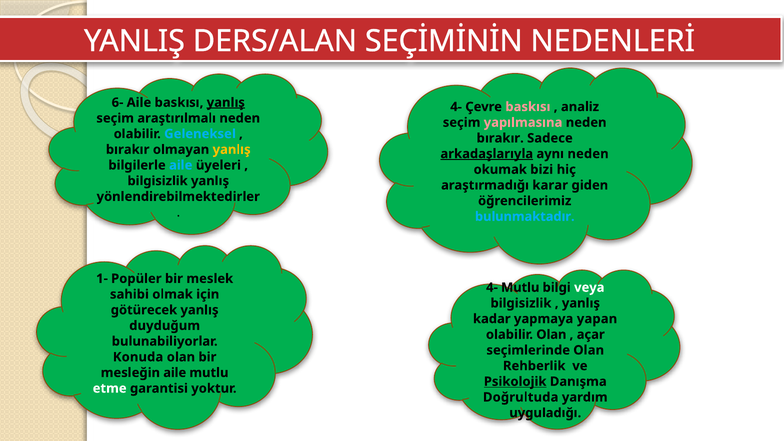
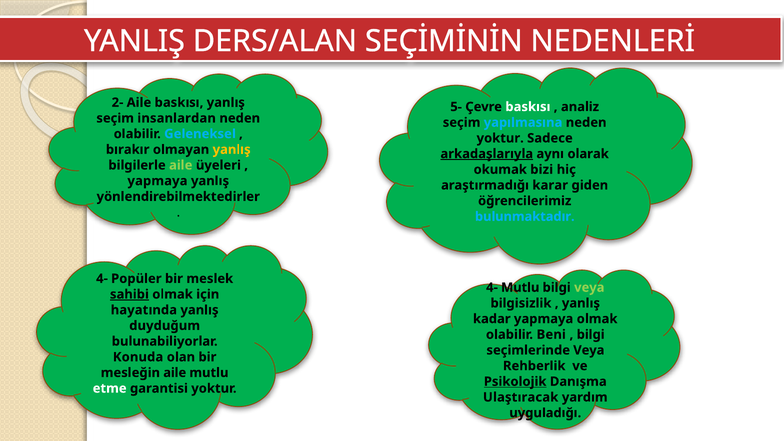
6-: 6- -> 2- (117, 103)
yanlış underline: present -> none (226, 103)
4-: 4- -> 5- (456, 107)
baskısı colour: pink -> white (528, 107)
araştırılmalı: araştırılmalı -> insanlardan (177, 118)
yapılmasına colour: pink -> light blue (523, 122)
bırakır: bırakır -> yoktur (500, 138)
aynı neden: neden -> olarak (588, 154)
aile colour: light blue -> light green (181, 165)
bilgisizlik: bilgisizlik -> yapmaya (157, 181)
1-: 1- -> 4- (102, 279)
veya colour: white -> light green (589, 287)
sahibi underline: none -> present (129, 294)
götürecek: götürecek -> hayatında (144, 310)
yapmaya yapan: yapan -> olmak (597, 319)
olabilir Olan: Olan -> Beni (551, 335)
açar: açar -> bilgi (591, 335)
seçimlerinde Olan: Olan -> Veya (589, 350)
Doğrultuda: Doğrultuda -> Ulaştıracak (521, 397)
